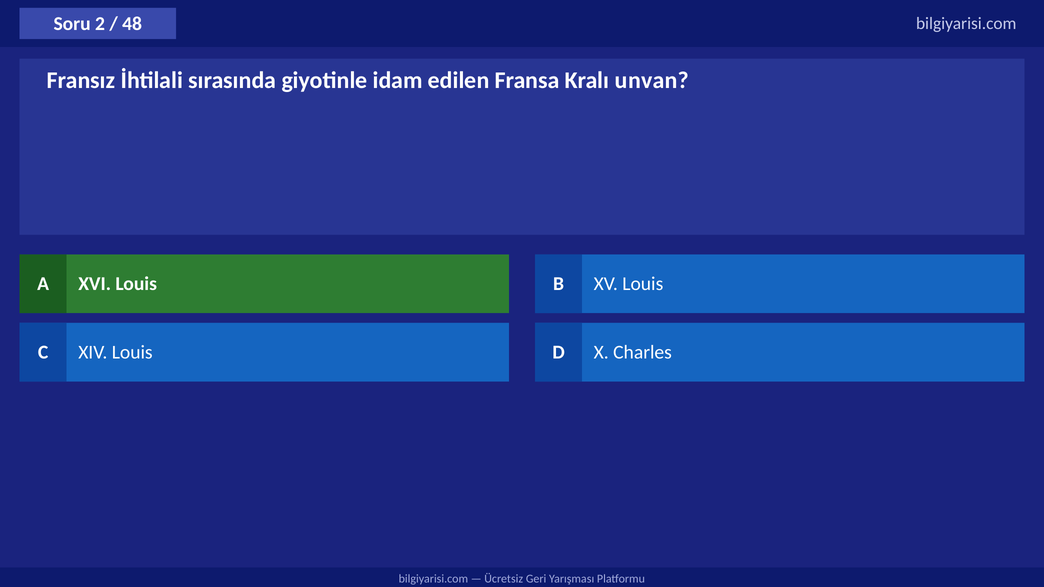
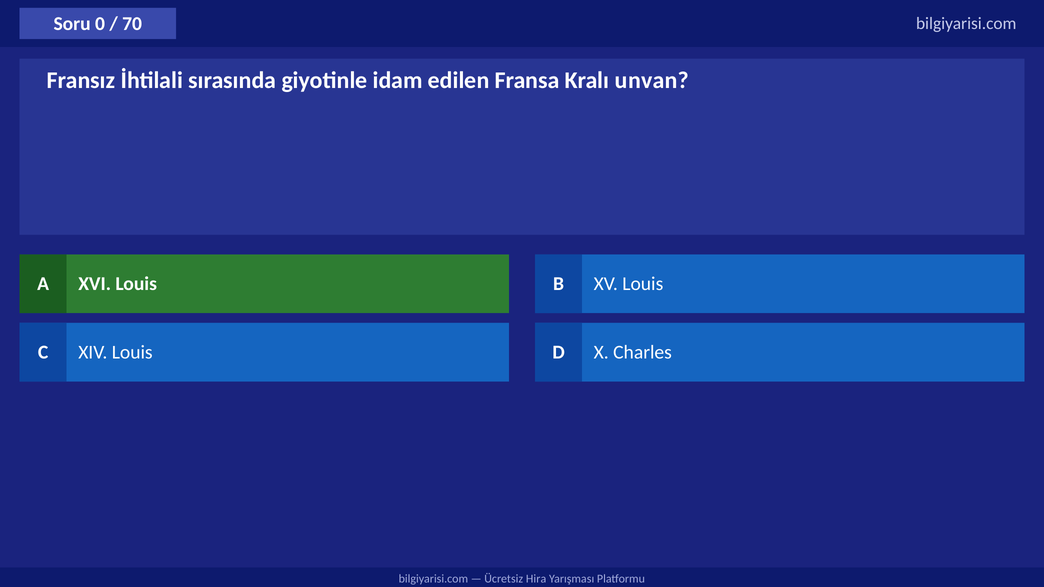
2: 2 -> 0 (100, 24)
48: 48 -> 70 (132, 24)
Geri: Geri -> Hira (536, 579)
